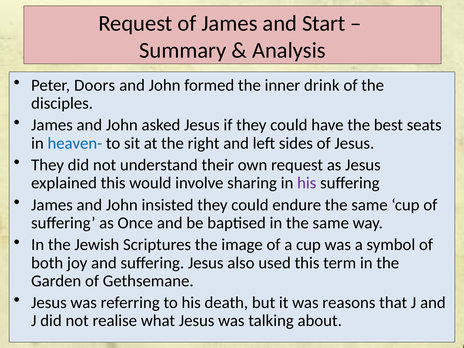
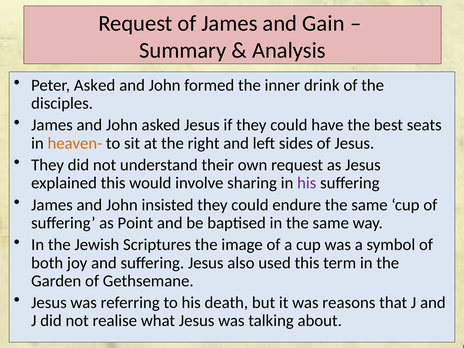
Start: Start -> Gain (324, 23)
Peter Doors: Doors -> Asked (95, 85)
heaven- colour: blue -> orange (75, 143)
Once: Once -> Point (135, 223)
